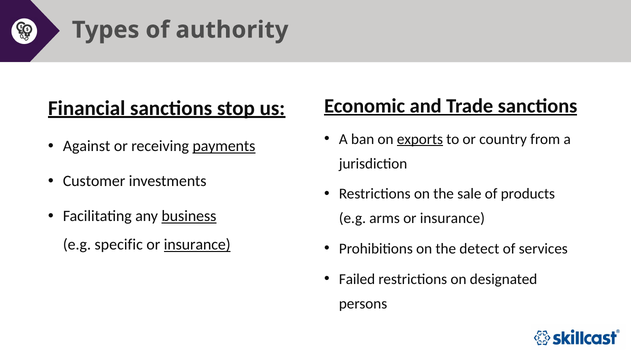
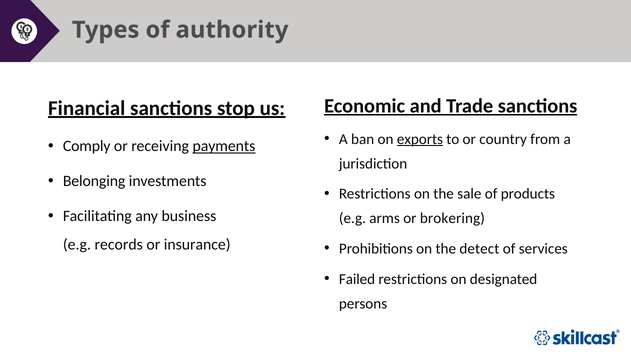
Against: Against -> Comply (87, 146)
Customer: Customer -> Belonging (94, 181)
business underline: present -> none (189, 216)
arms or insurance: insurance -> brokering (452, 218)
specific: specific -> records (119, 245)
insurance underline: present -> none (197, 245)
